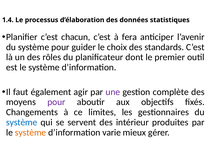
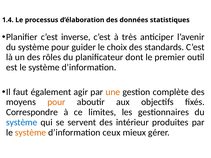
chacun: chacun -> inverse (76, 37)
fera: fera -> très (129, 37)
une colour: purple -> orange (113, 92)
pour colour: purple -> orange (56, 102)
Changements: Changements -> Correspondre (32, 112)
varie: varie -> ceux (112, 133)
